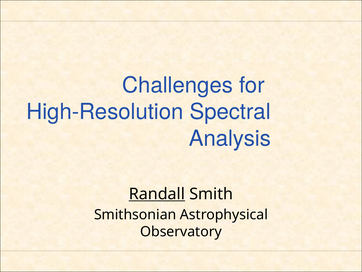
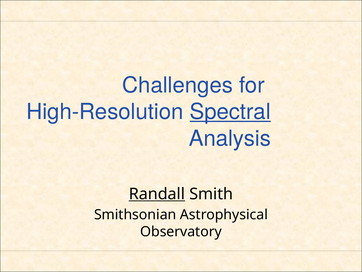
Spectral underline: none -> present (230, 112)
